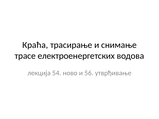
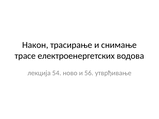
Краћа: Краћа -> Након (35, 45)
